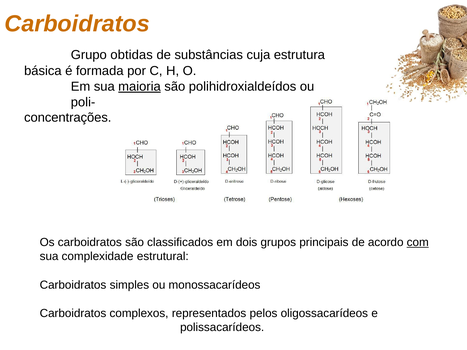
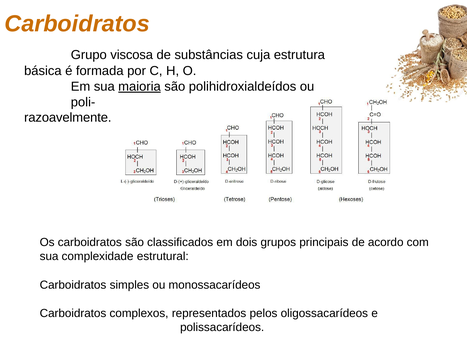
obtidas: obtidas -> viscosa (132, 55)
concentrações: concentrações -> razoavelmente (68, 118)
com underline: present -> none (418, 242)
